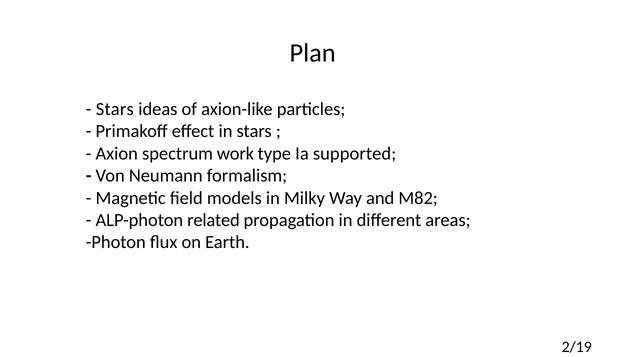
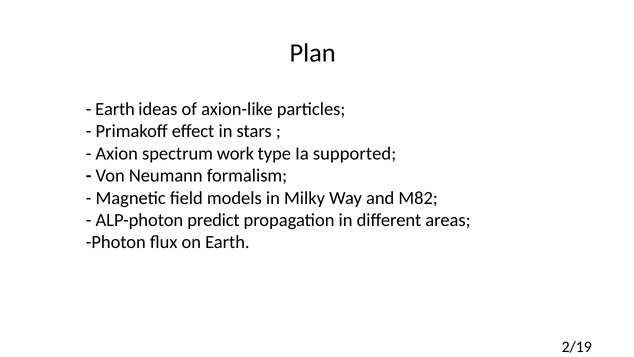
Stars: Stars -> Earth (115, 109)
related: related -> predict (213, 220)
